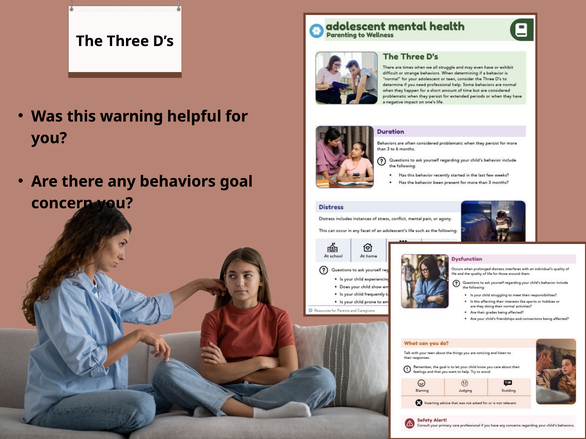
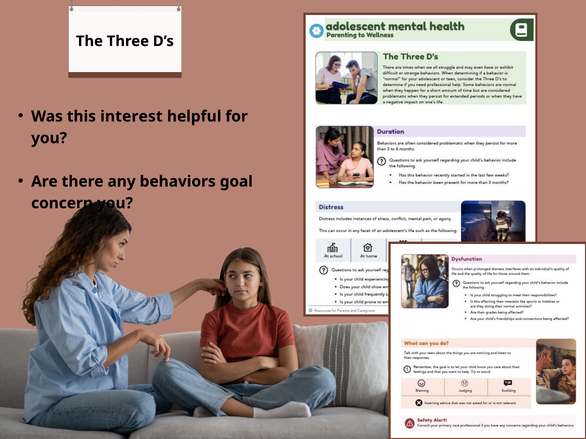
warning: warning -> interest (131, 117)
